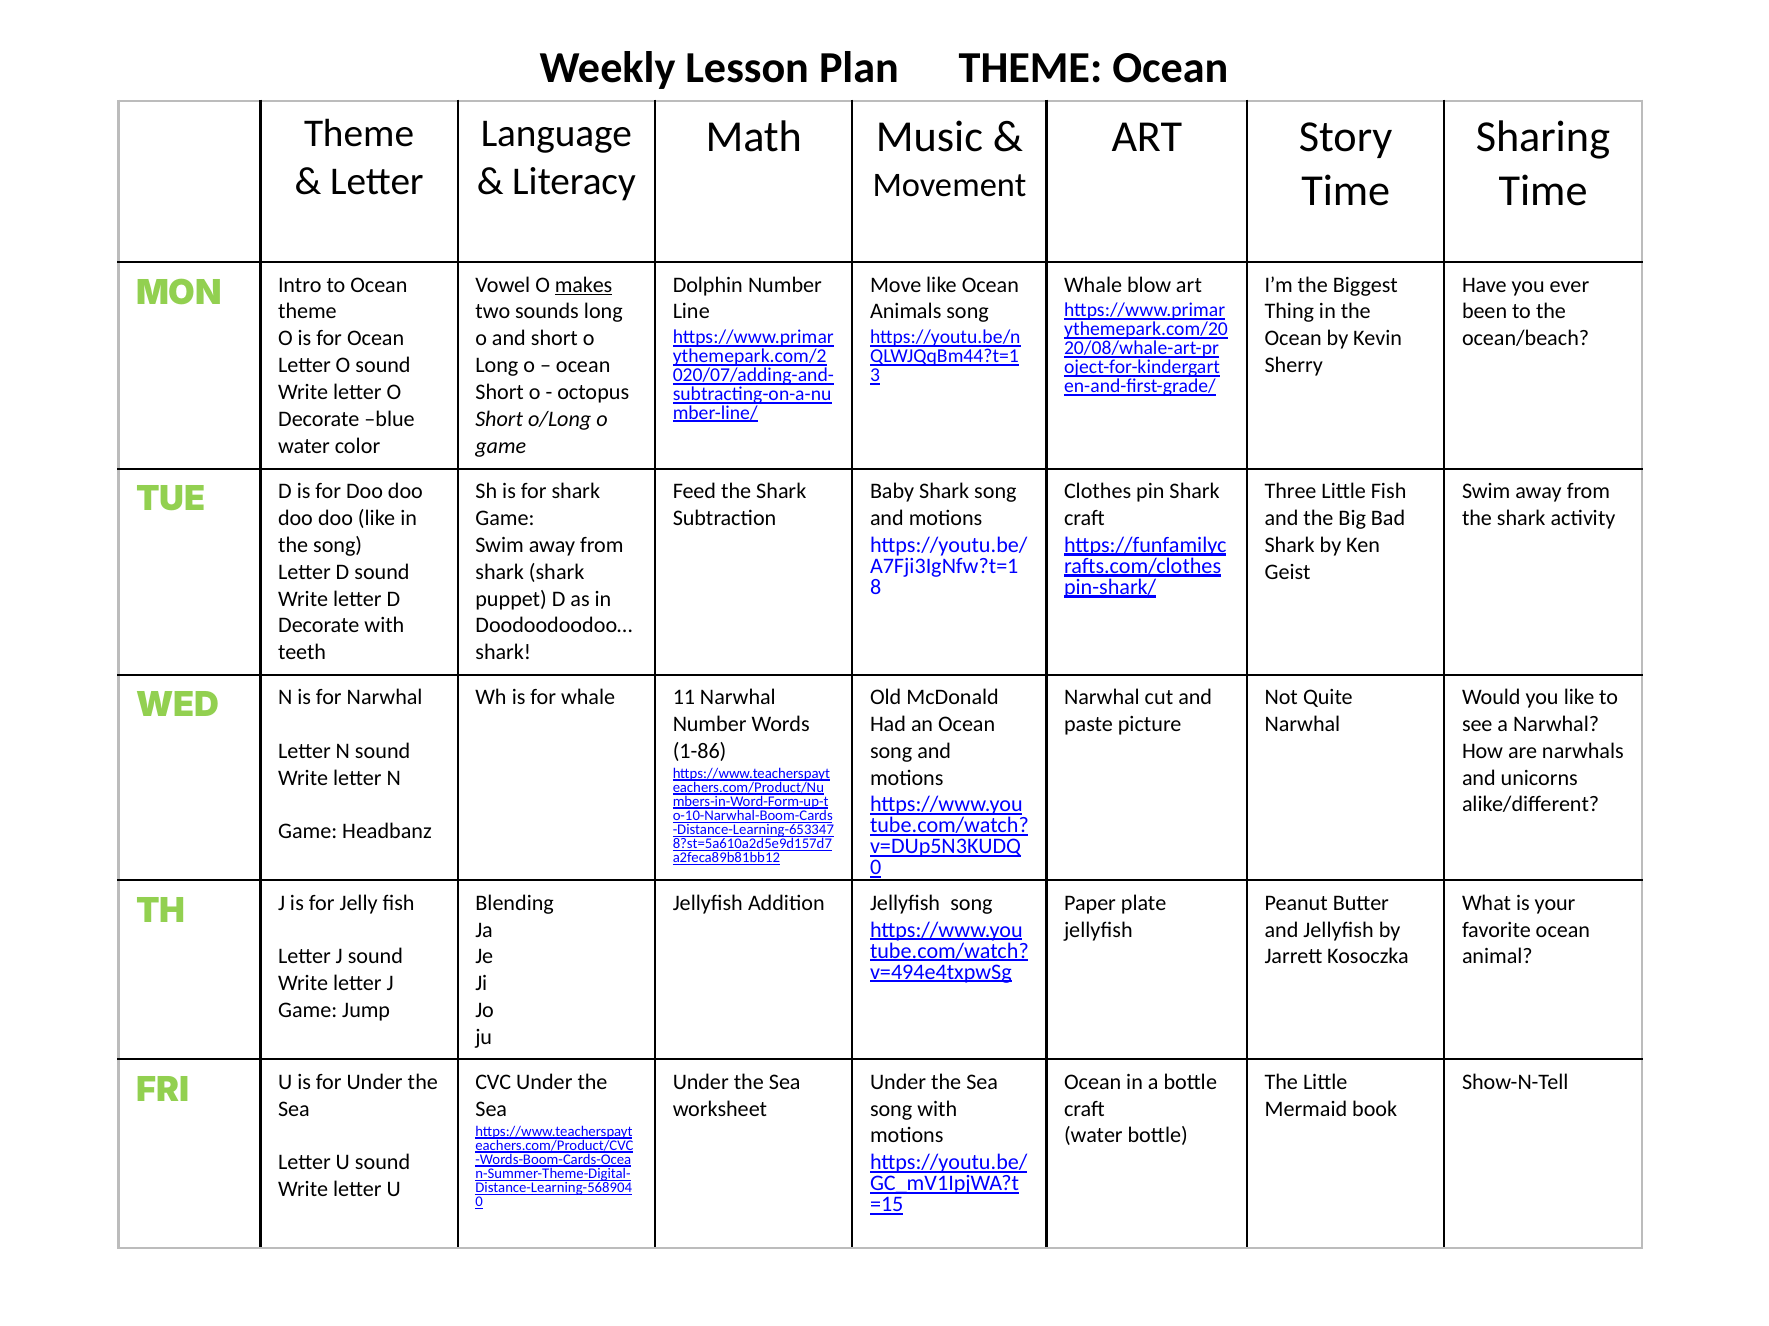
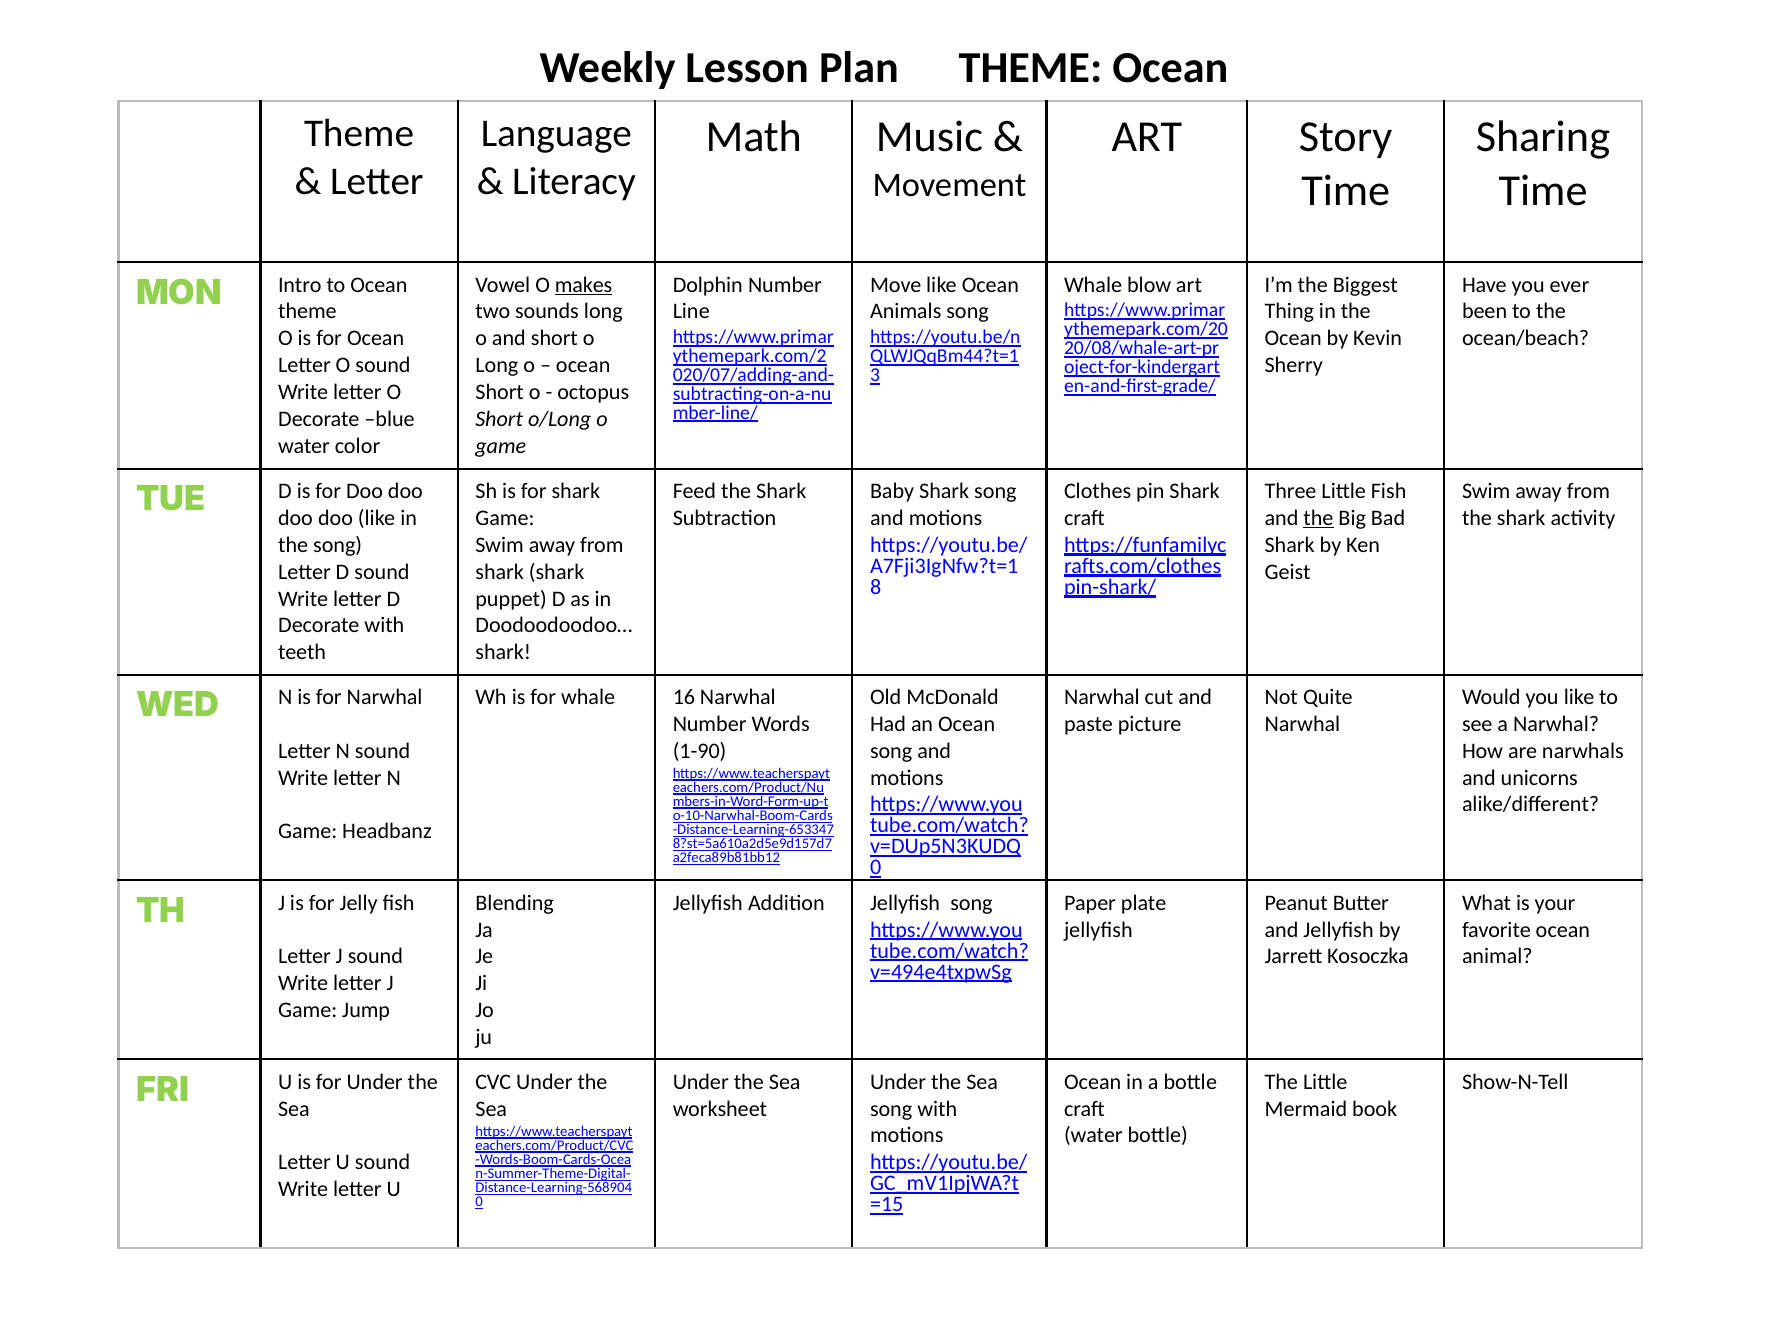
the underline: none -> present (1318, 518)
11: 11 -> 16 (684, 698)
1-86: 1-86 -> 1-90 (700, 751)
